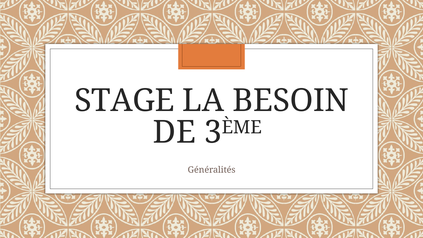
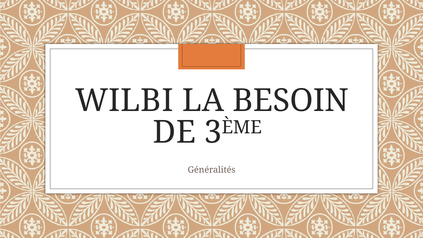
STAGE: STAGE -> WILBI (124, 101)
